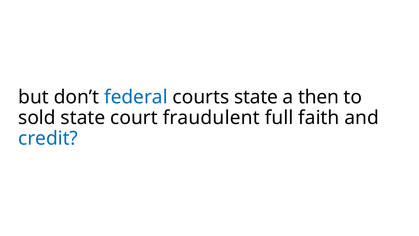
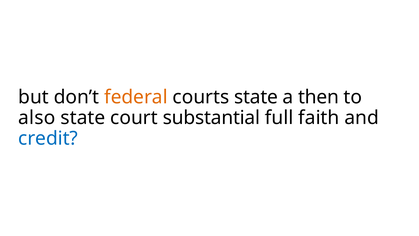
federal colour: blue -> orange (136, 97)
sold: sold -> also (37, 118)
fraudulent: fraudulent -> substantial (211, 118)
